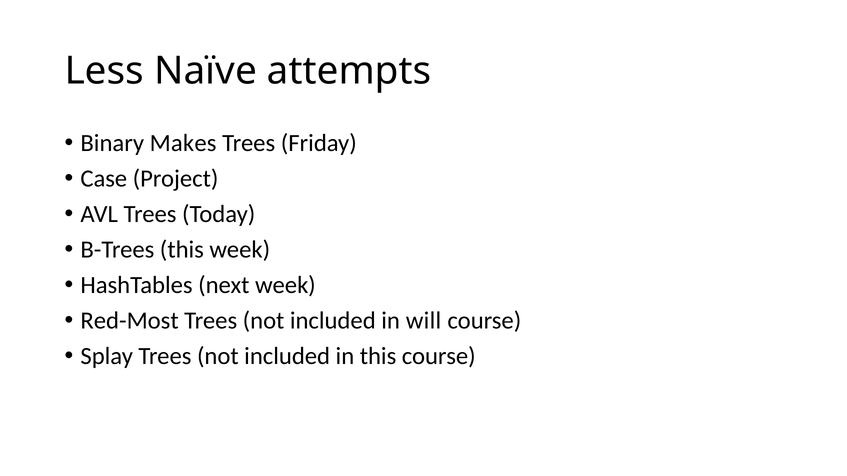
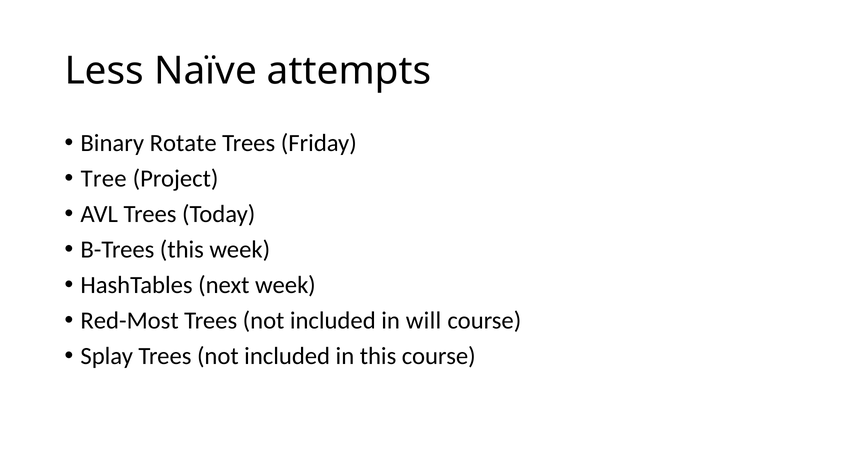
Makes: Makes -> Rotate (183, 143)
Case: Case -> Tree (104, 179)
